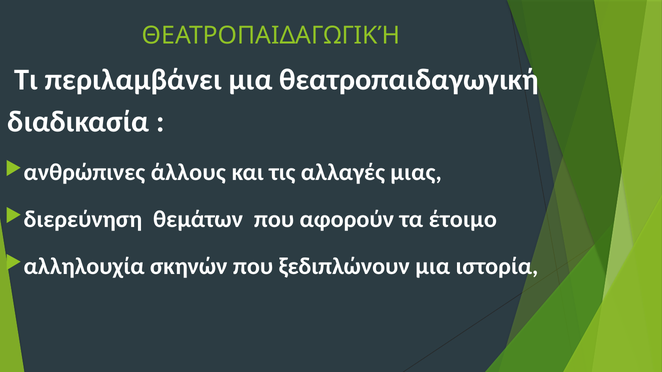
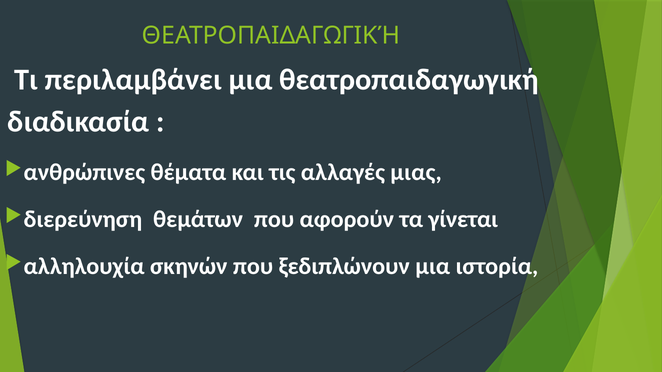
άλλους: άλλους -> θέματα (188, 172)
έτοιμο: έτοιμο -> γίνεται (463, 220)
